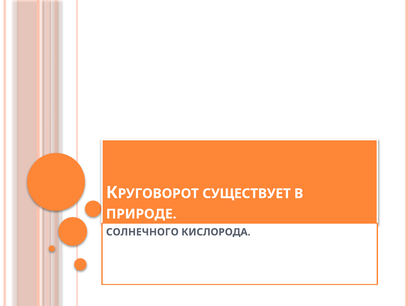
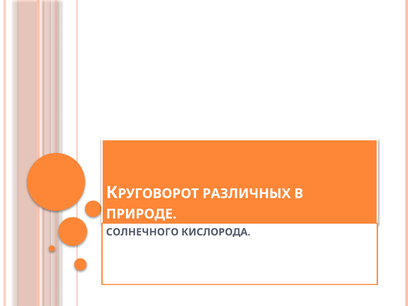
СУЩЕСТВУЕТ: СУЩЕСТВУЕТ -> РАЗЛИЧНЫХ (247, 194)
